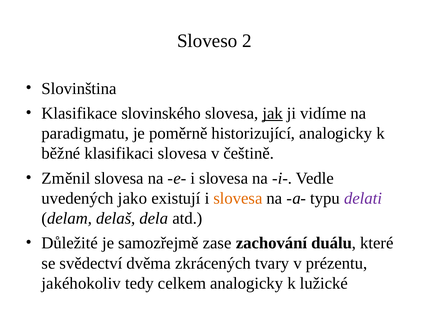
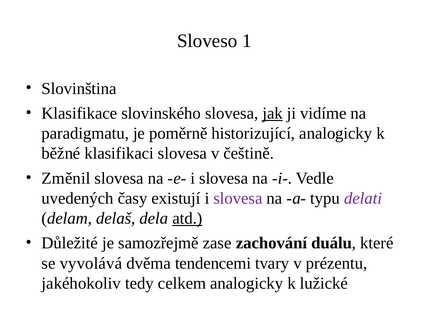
2: 2 -> 1 (247, 41)
jako: jako -> časy (133, 198)
slovesa colour: orange -> purple (238, 198)
atd underline: none -> present (187, 218)
svědectví: svědectví -> vyvolává (91, 263)
zkrácených: zkrácených -> tendencemi (213, 263)
